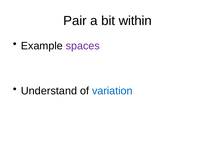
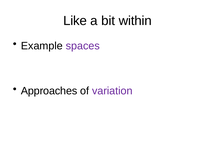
Pair: Pair -> Like (75, 21)
Understand: Understand -> Approaches (49, 91)
variation colour: blue -> purple (112, 91)
